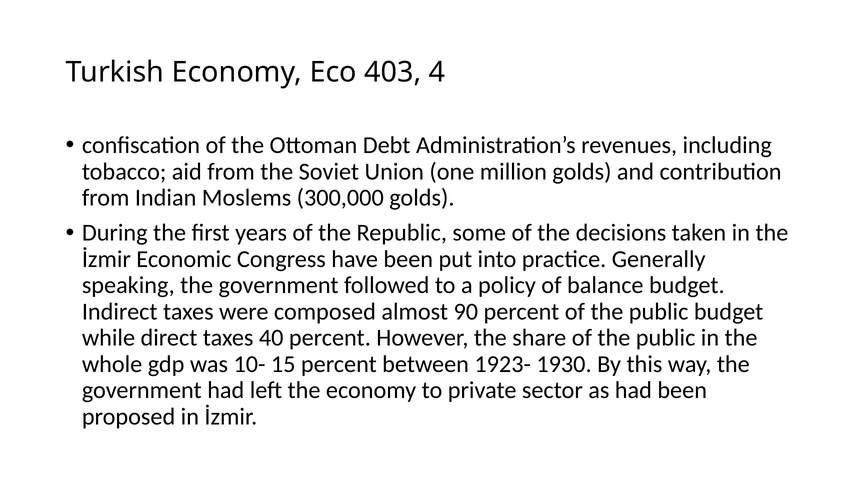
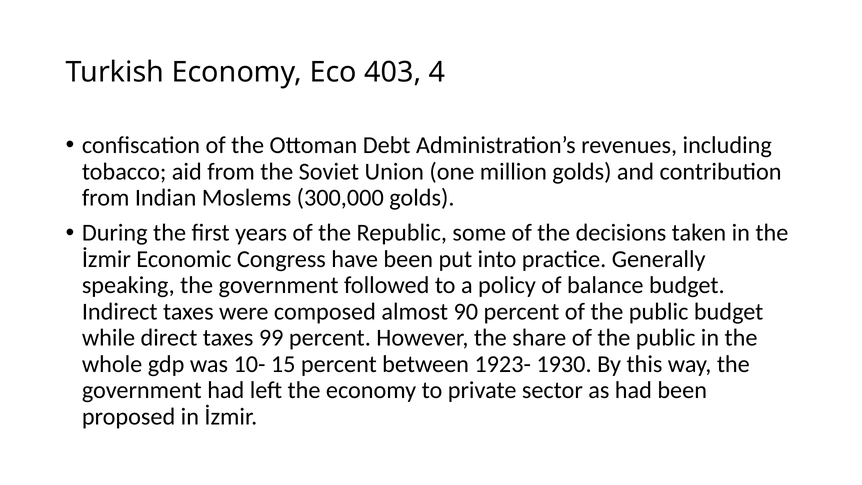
40: 40 -> 99 (271, 338)
